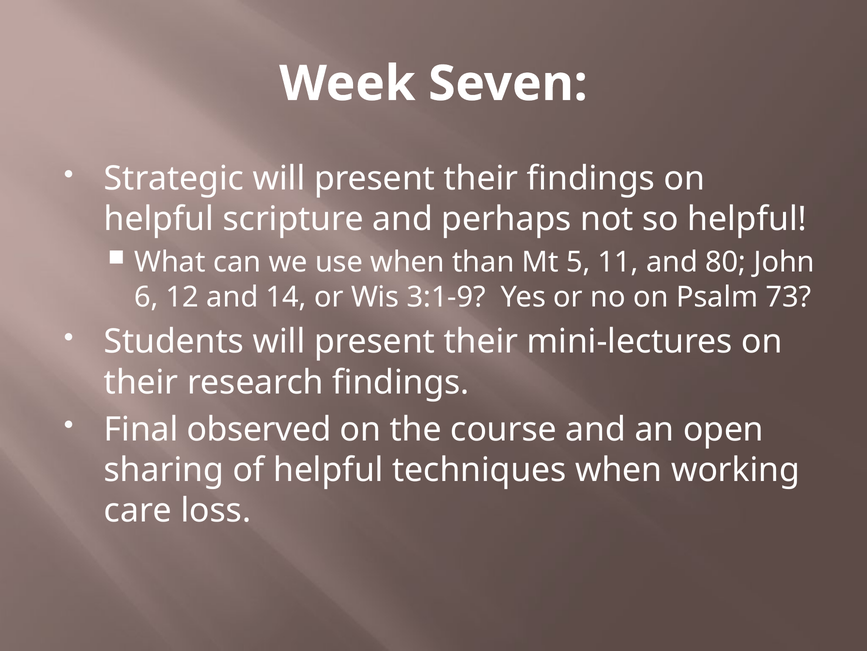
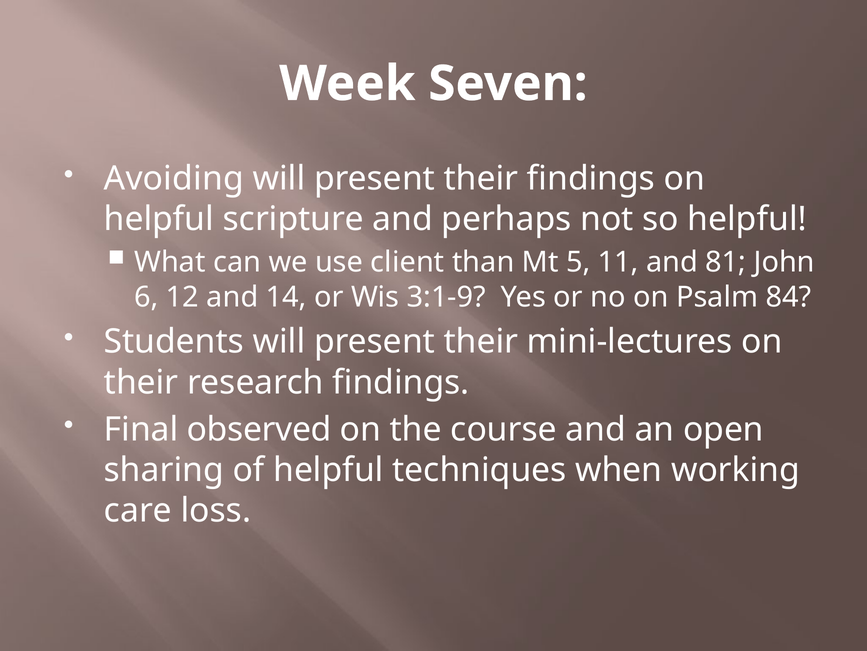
Strategic: Strategic -> Avoiding (174, 179)
use when: when -> client (407, 262)
80: 80 -> 81 (726, 262)
73: 73 -> 84 (788, 297)
